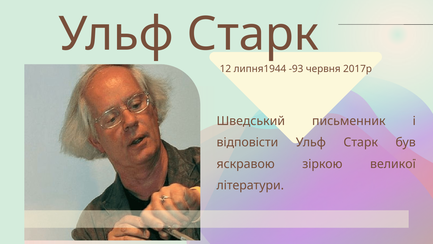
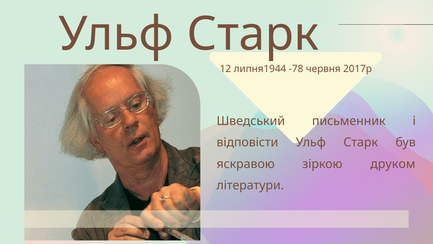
-93: -93 -> -78 (296, 69)
великої: великої -> друком (393, 164)
